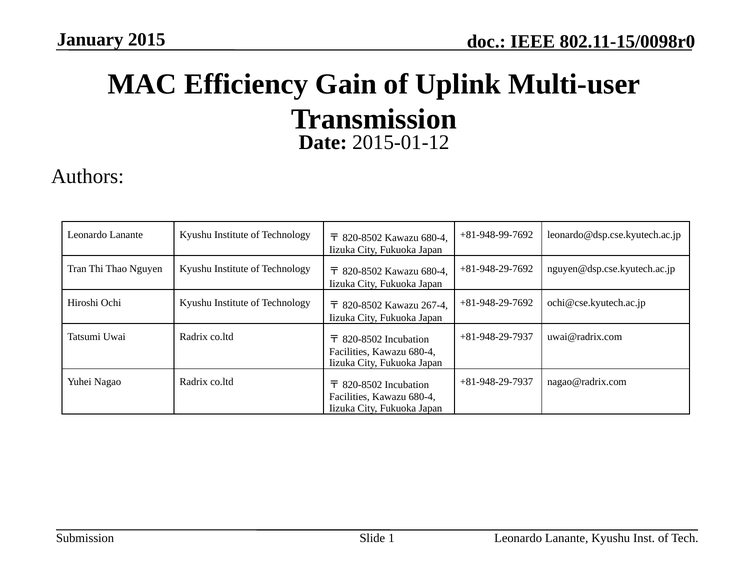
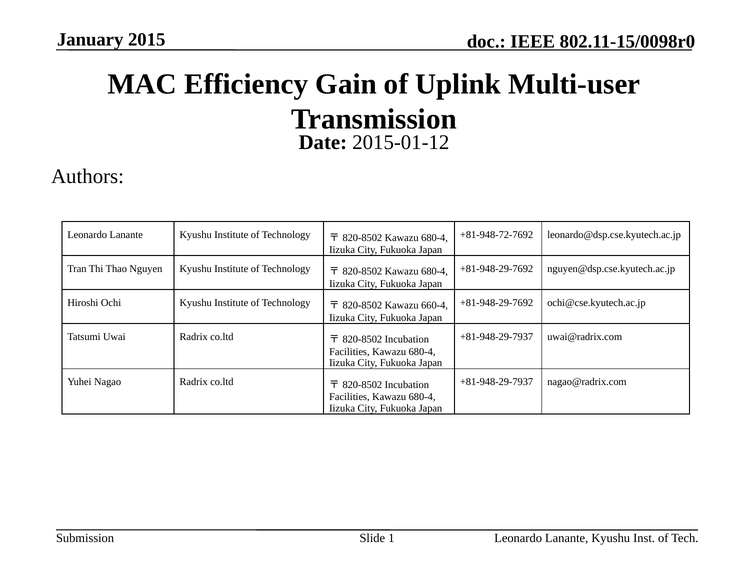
+81-948-99-7692: +81-948-99-7692 -> +81-948-72-7692 (497, 235)
267-4: 267-4 -> 660-4 (435, 305)
